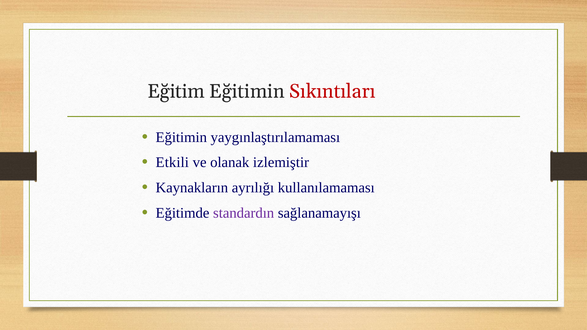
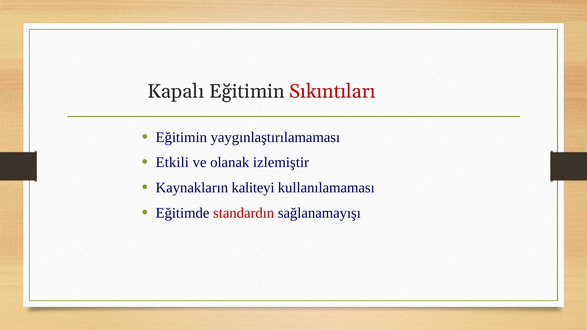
Eğitim: Eğitim -> Kapalı (176, 92)
ayrılığı: ayrılığı -> kaliteyi (253, 188)
standardın colour: purple -> red (244, 213)
